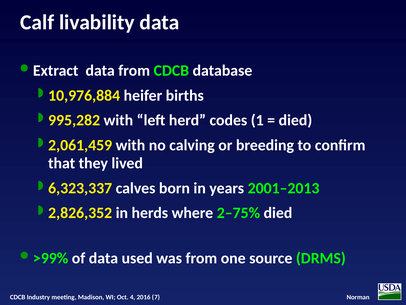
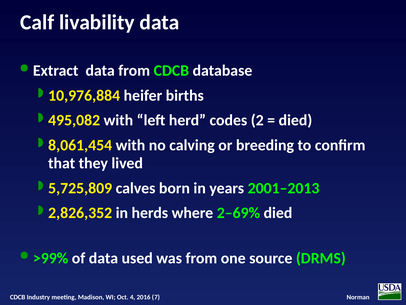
995,282: 995,282 -> 495,082 (74, 120)
1: 1 -> 2 (257, 120)
2,061,459: 2,061,459 -> 8,061,454 (80, 145)
6,323,337: 6,323,337 -> 5,725,809 (80, 188)
2–75%: 2–75% -> 2–69% (238, 213)
